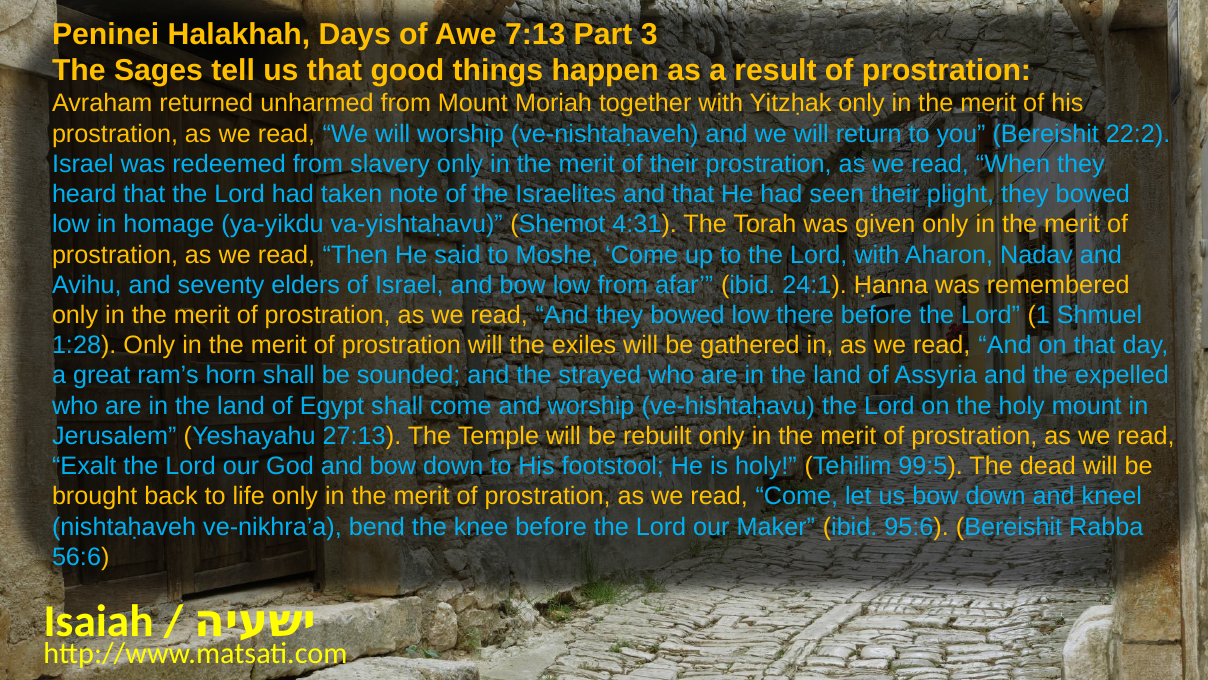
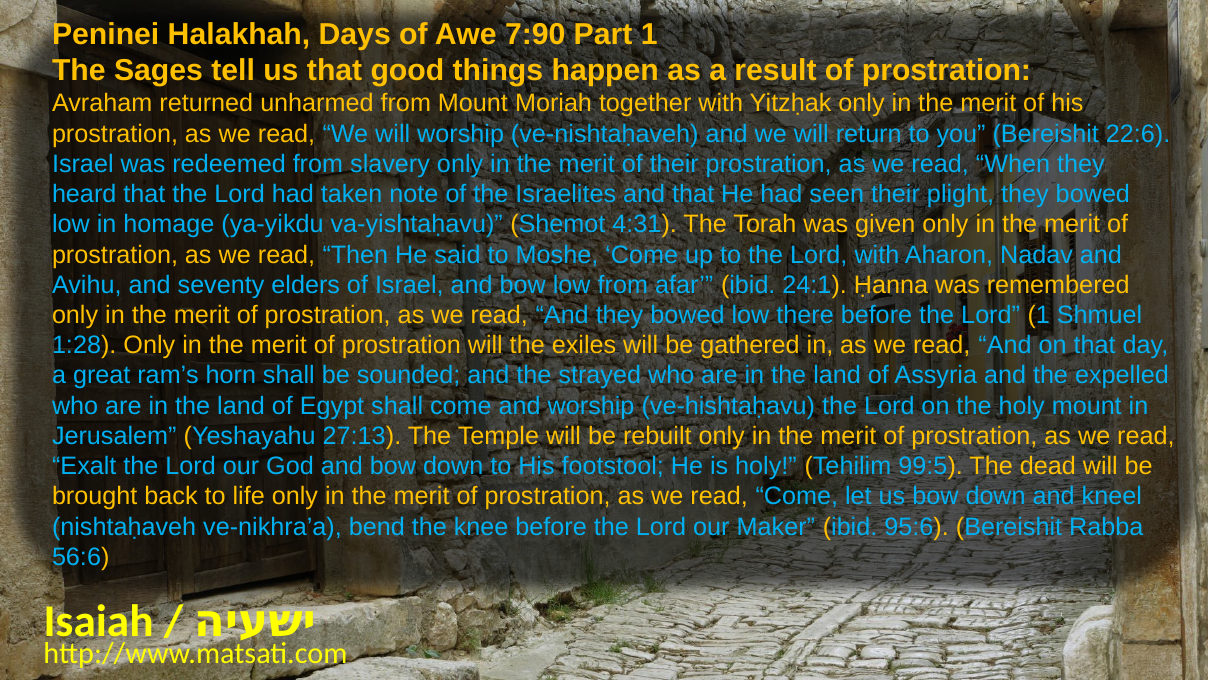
7:13: 7:13 -> 7:90 (535, 34)
Part 3: 3 -> 1 (649, 34)
22:2: 22:2 -> 22:6 (1138, 134)
